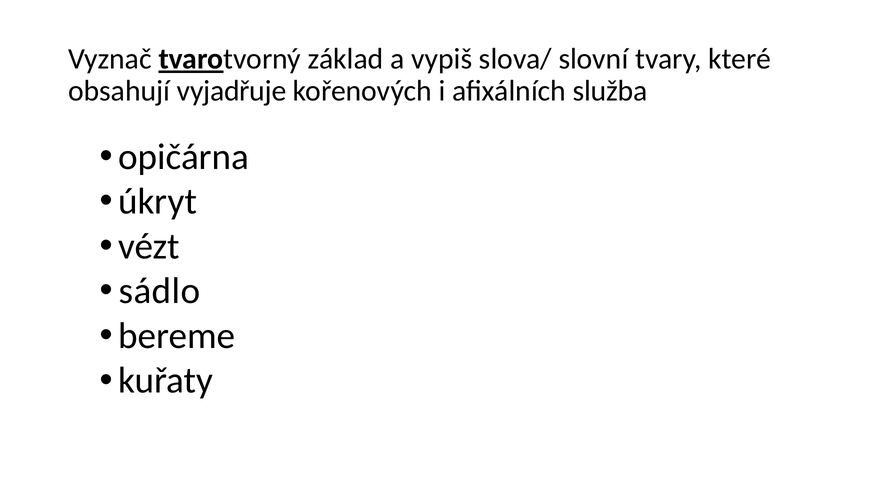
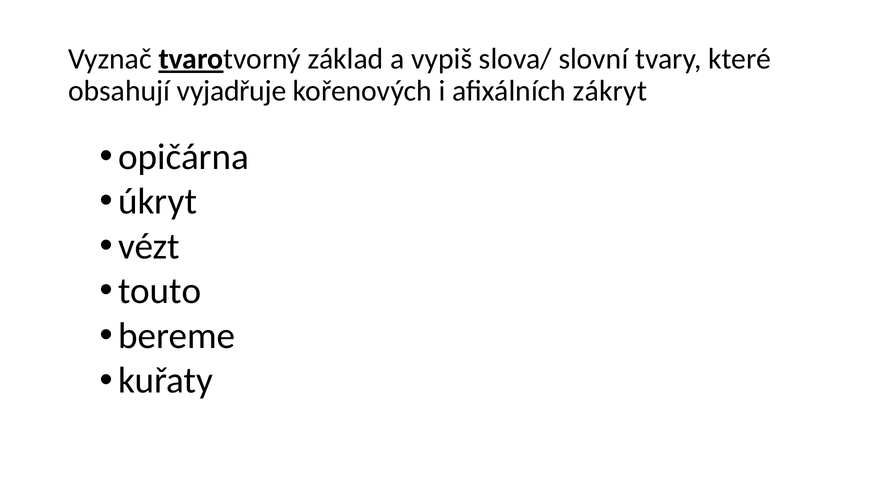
služba: služba -> zákryt (610, 91)
sádlo: sádlo -> touto (160, 291)
